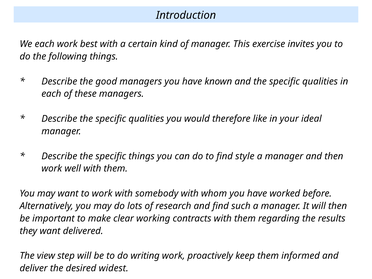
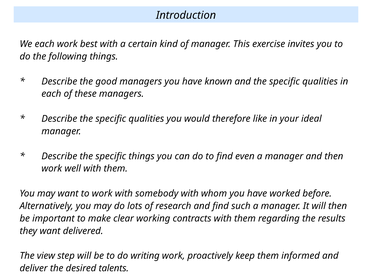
style: style -> even (245, 156)
widest: widest -> talents (114, 268)
